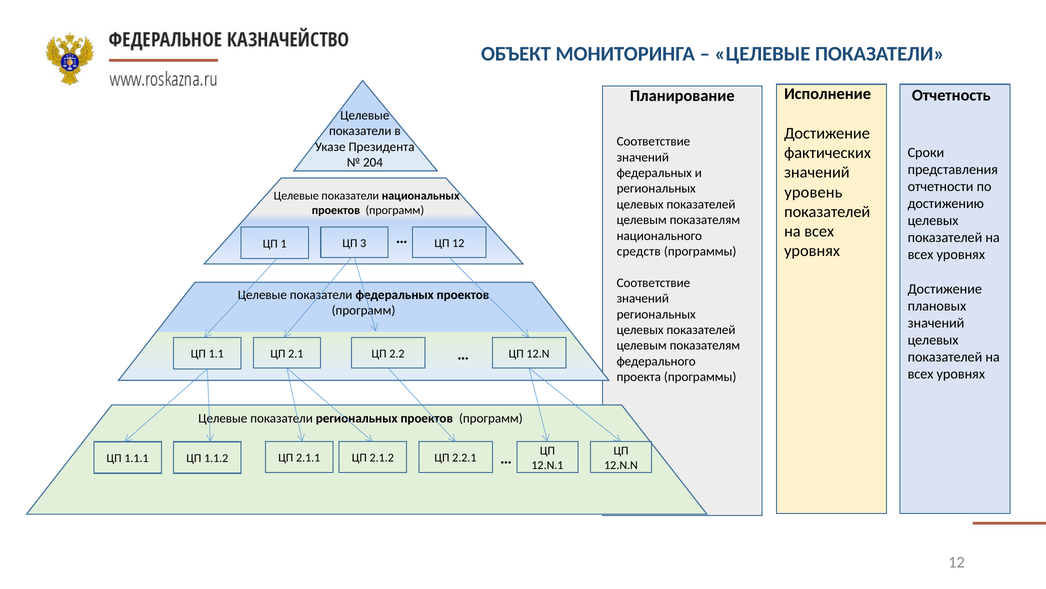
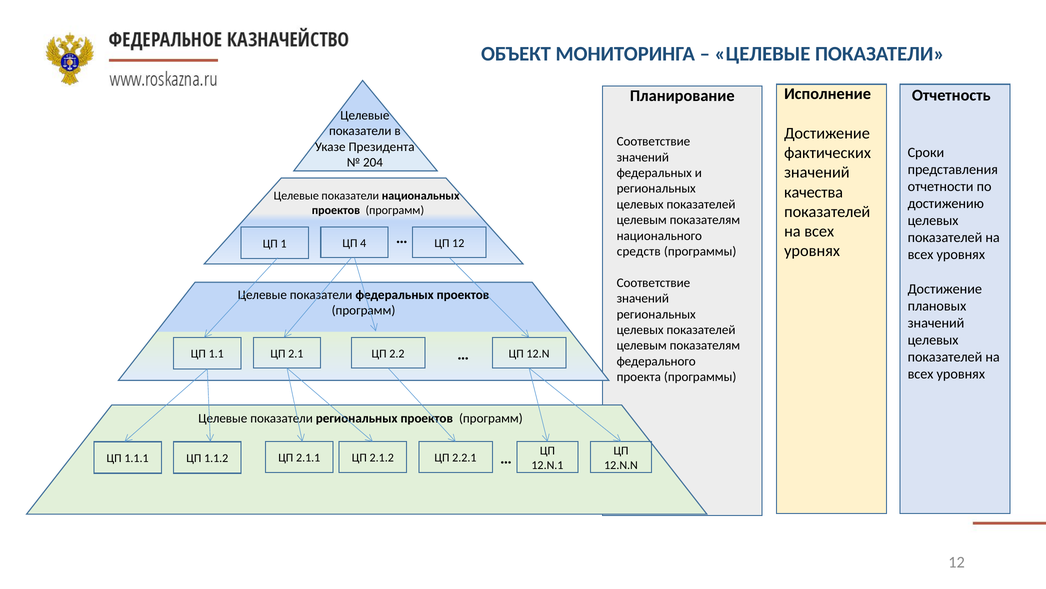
уровень: уровень -> качества (814, 192)
3: 3 -> 4 (363, 243)
